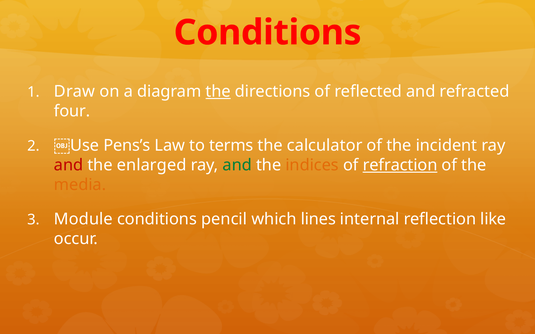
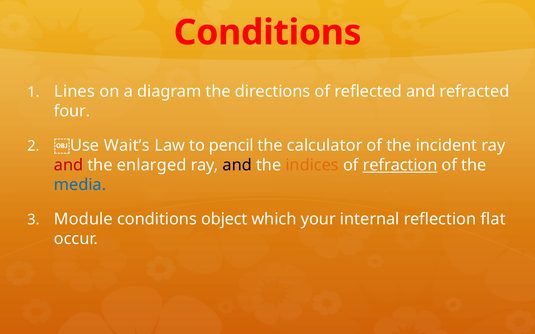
Draw: Draw -> Lines (75, 92)
the underline: present -> none (218, 92)
Pens’s: Pens’s -> Wait’s (127, 146)
terms: terms -> pencil (231, 146)
and colour: green -> black (237, 165)
media colour: orange -> blue (80, 185)
pencil: pencil -> object (224, 219)
lines: lines -> your (318, 219)
like: like -> flat (493, 219)
